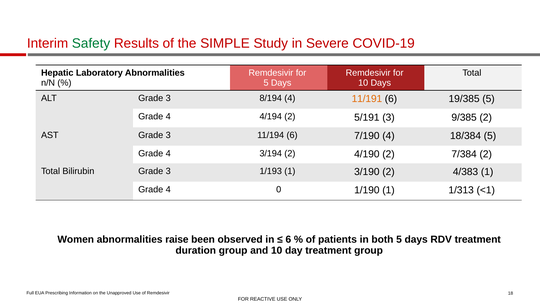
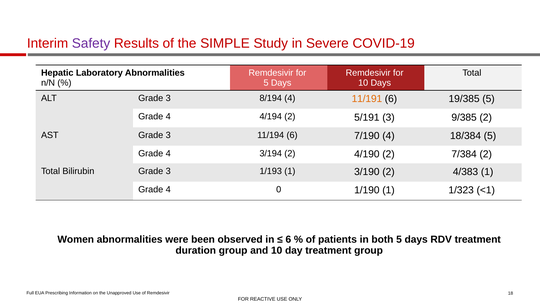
Safety colour: green -> purple (91, 43)
1/313: 1/313 -> 1/323 (461, 190)
raise: raise -> were (177, 239)
